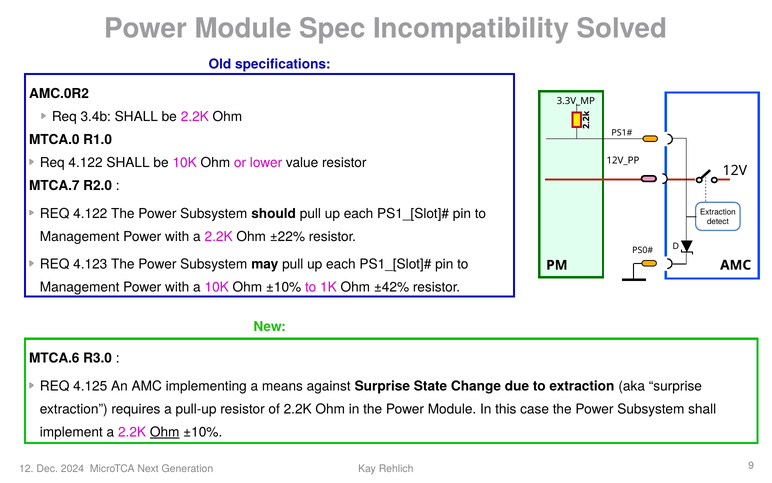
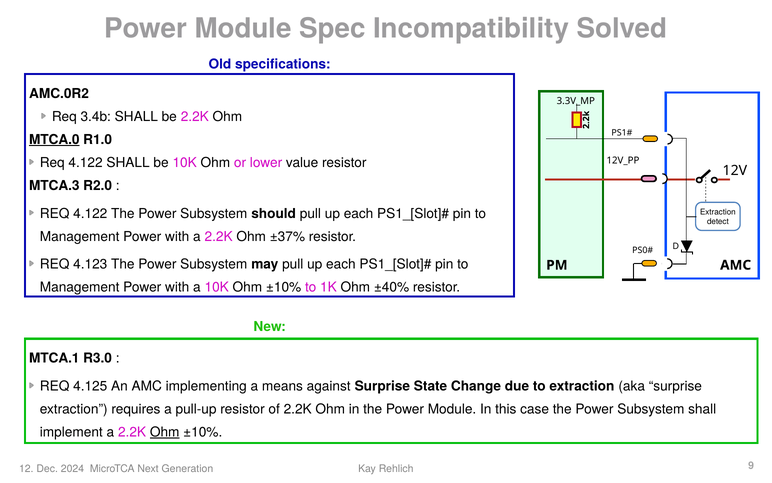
MTCA.0 underline: none -> present (54, 140)
MTCA.7: MTCA.7 -> MTCA.3 (54, 186)
±22%: ±22% -> ±37% (287, 236)
±42%: ±42% -> ±40% (392, 287)
MTCA.6: MTCA.6 -> MTCA.1 (54, 358)
